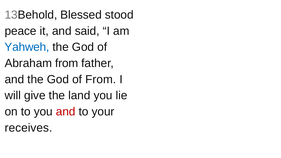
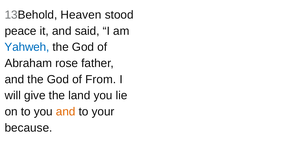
Blessed: Blessed -> Heaven (81, 15)
Abraham from: from -> rose (67, 63)
and colour: red -> orange (66, 112)
receives: receives -> because (29, 128)
